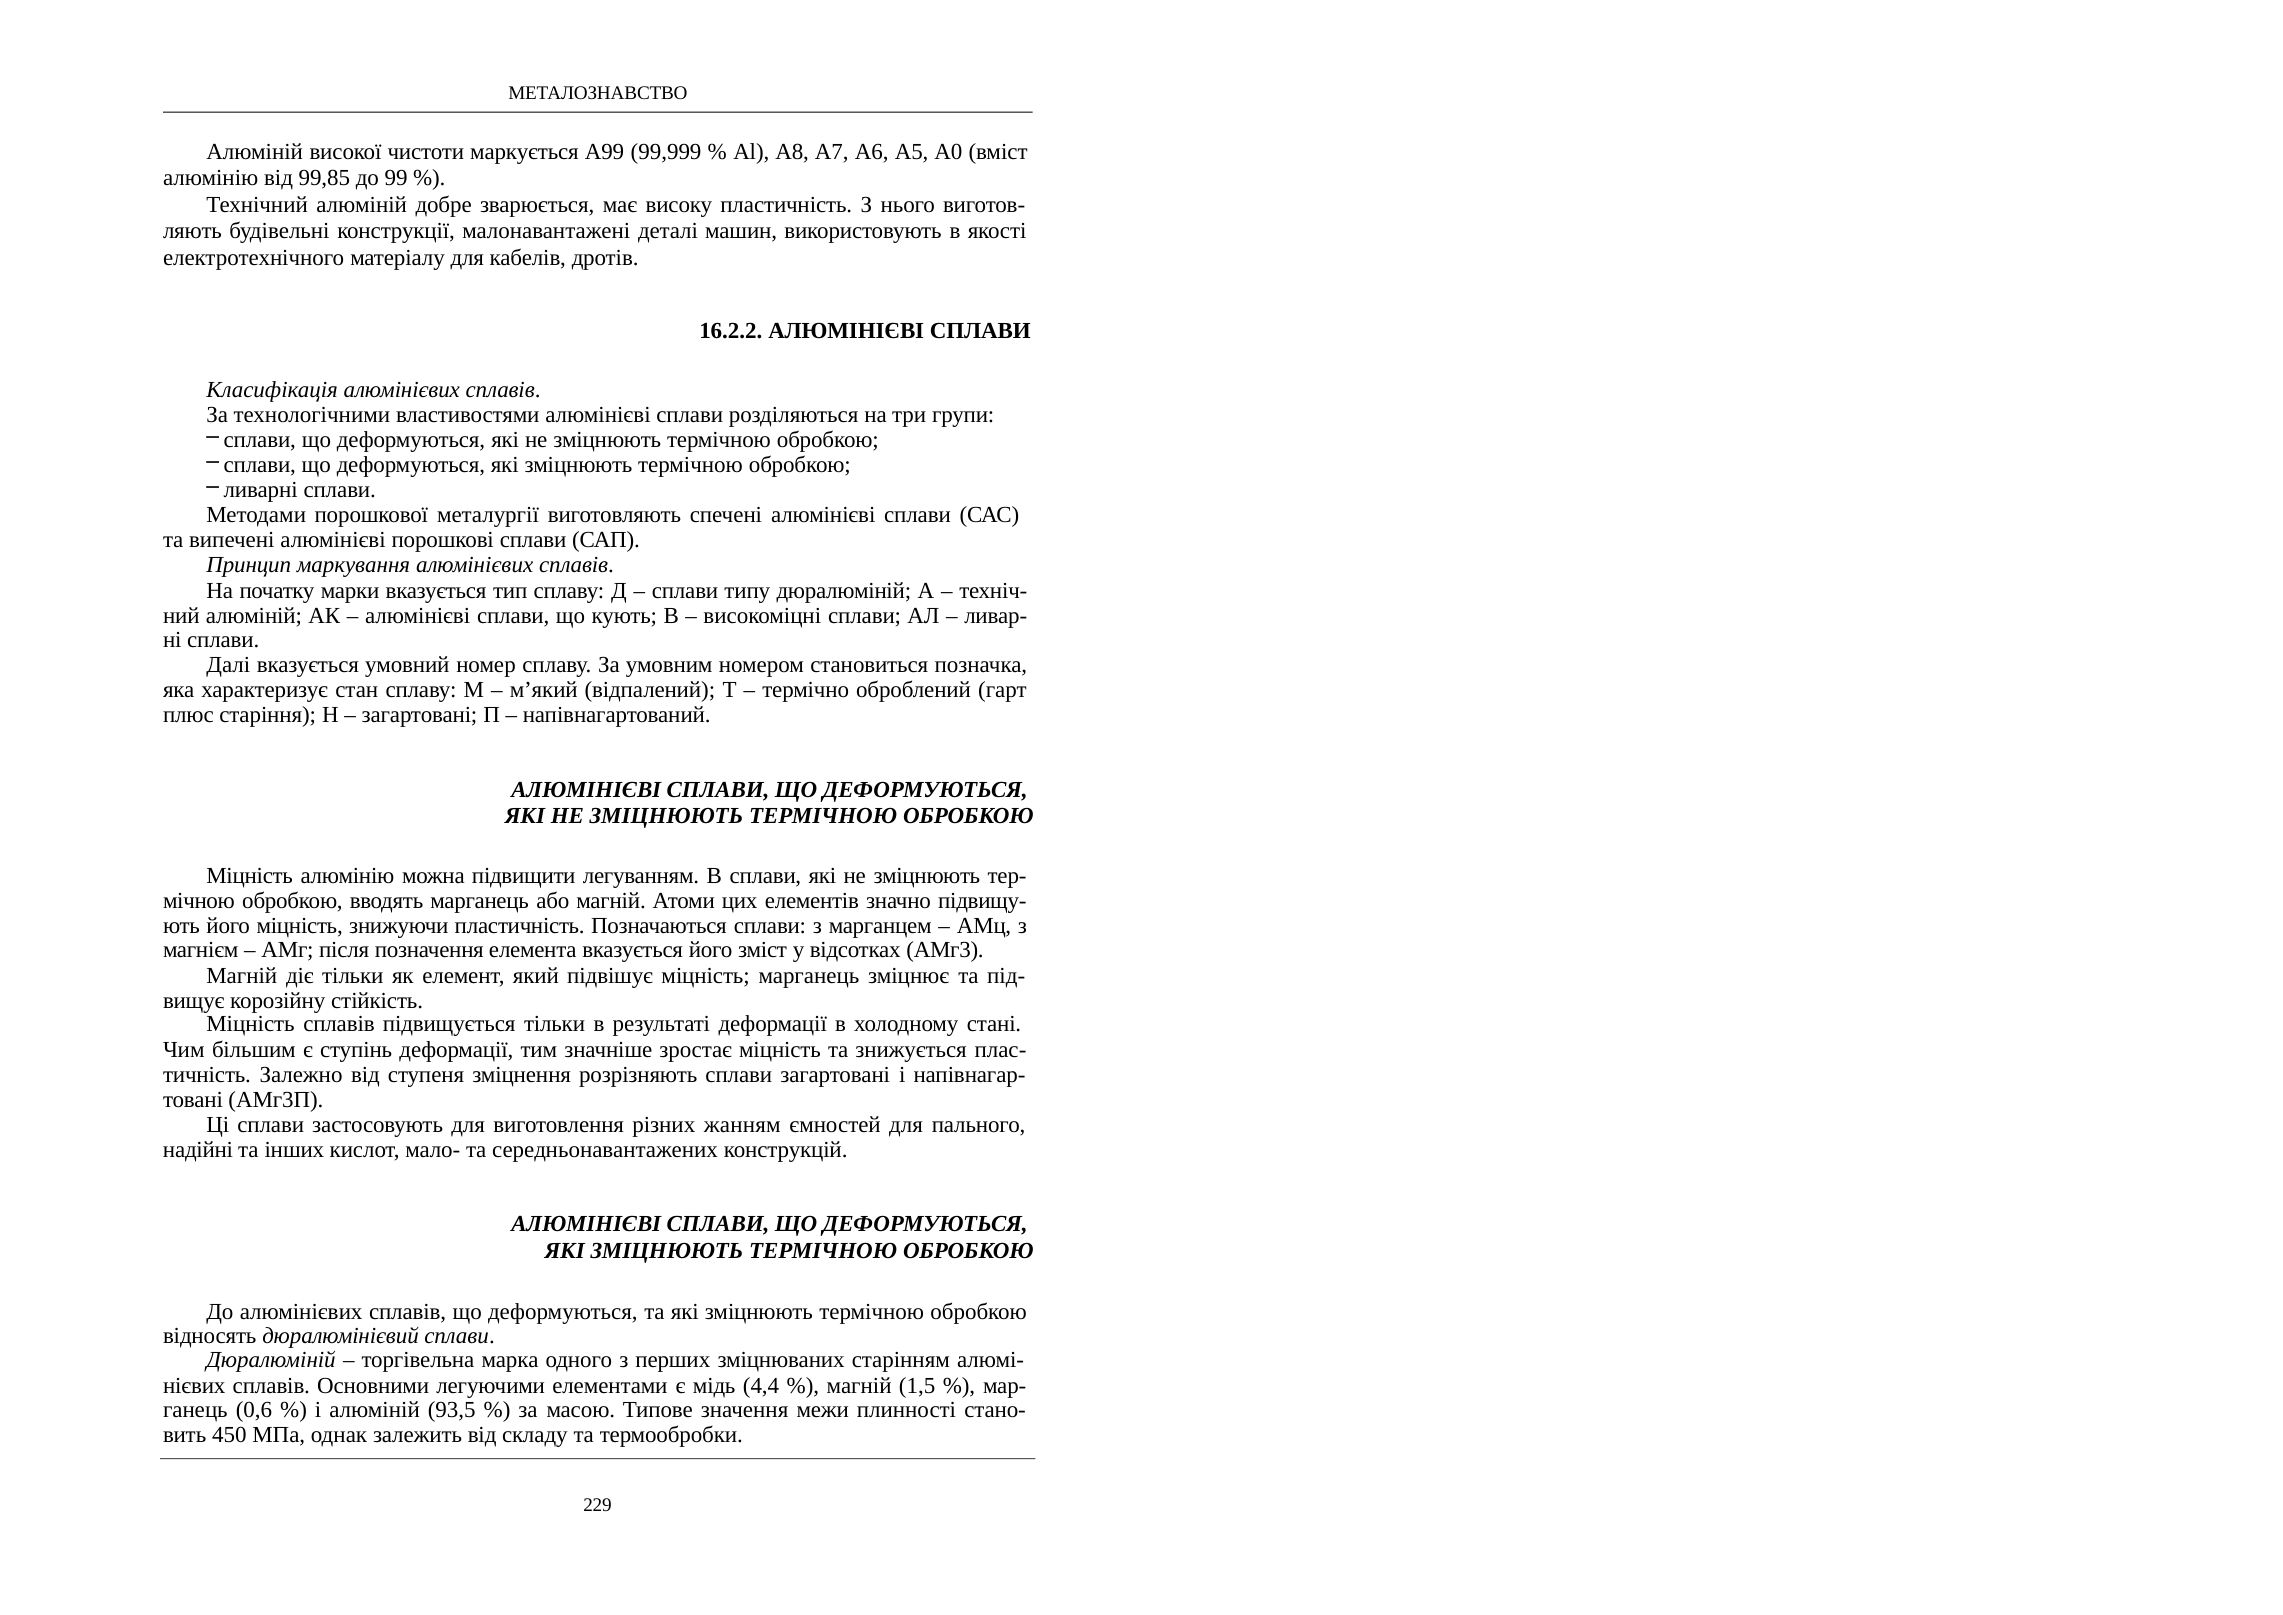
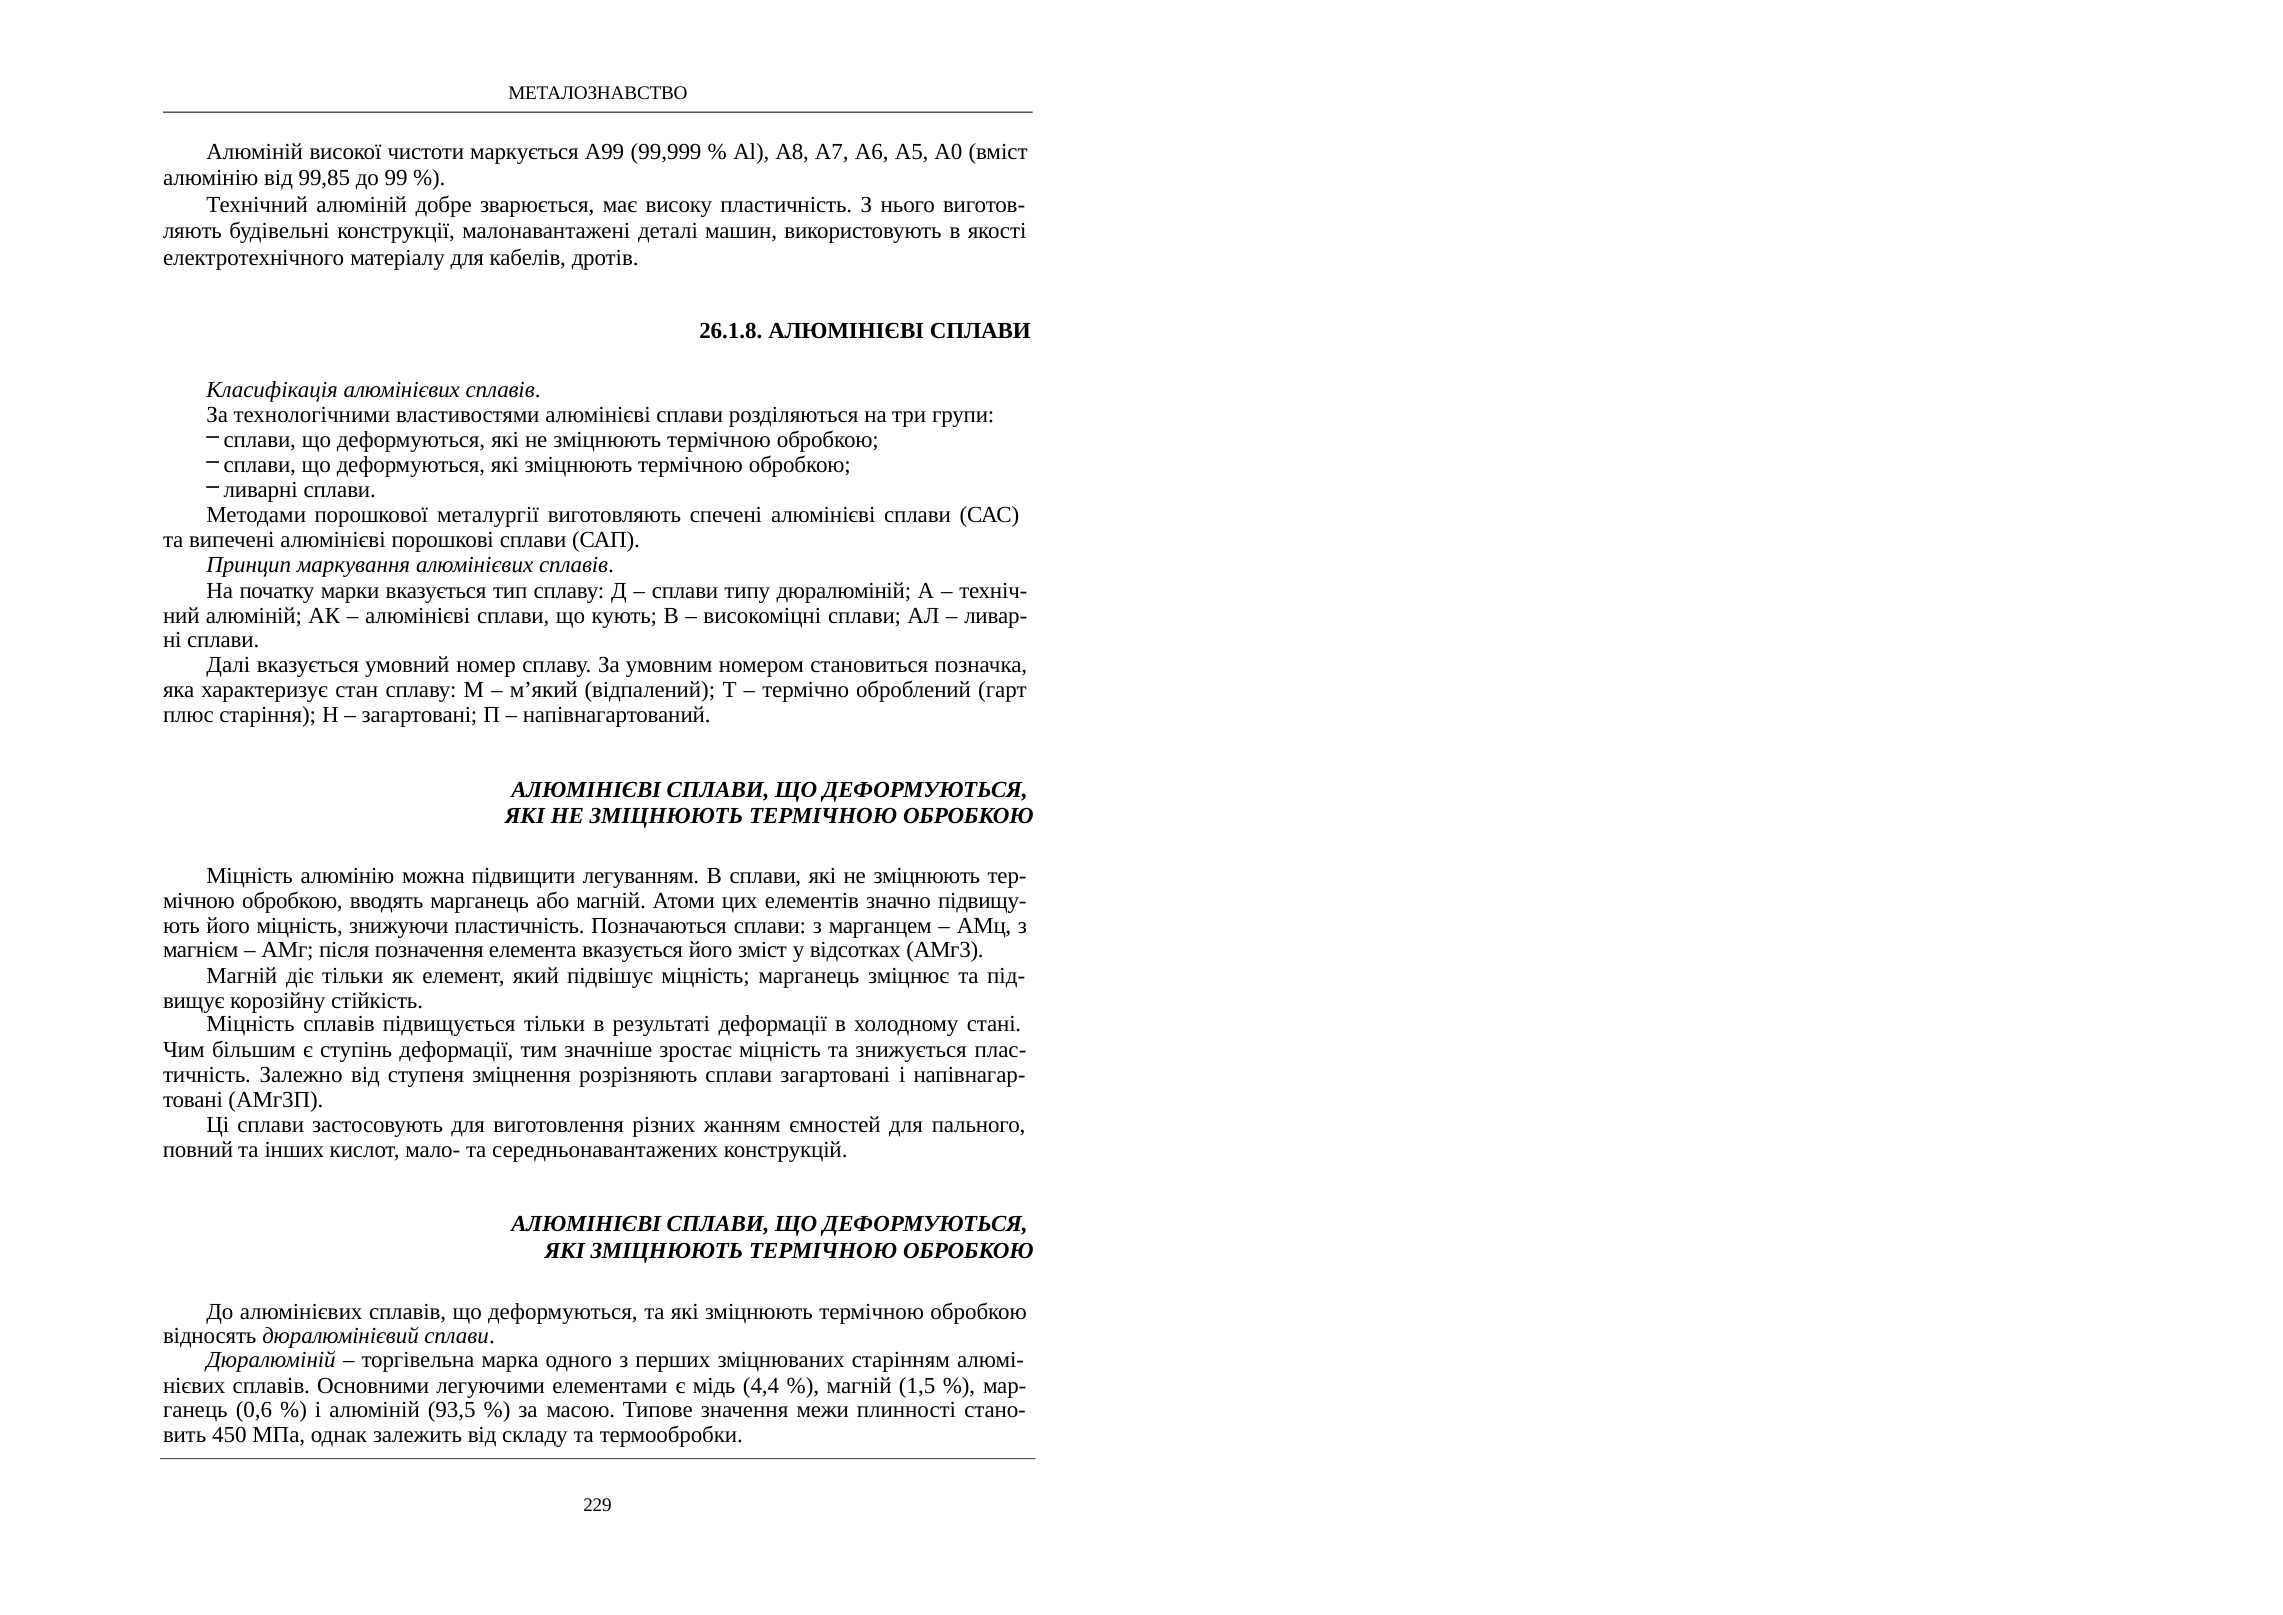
16.2.2: 16.2.2 -> 26.1.8 (731, 331)
надійні: надійні -> повний (198, 1150)
